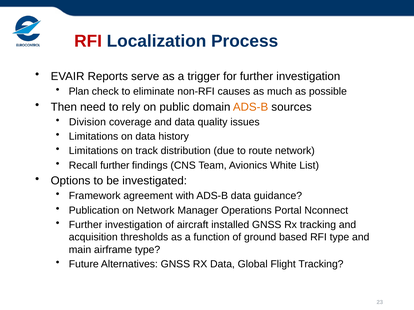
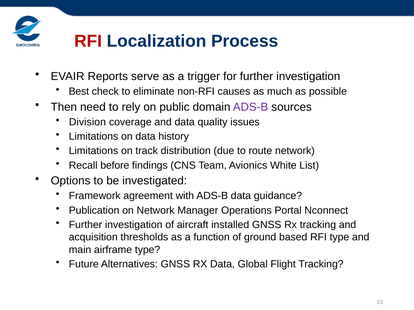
Plan: Plan -> Best (79, 92)
ADS-B colour: orange -> purple (251, 107)
Recall further: further -> before (115, 166)
